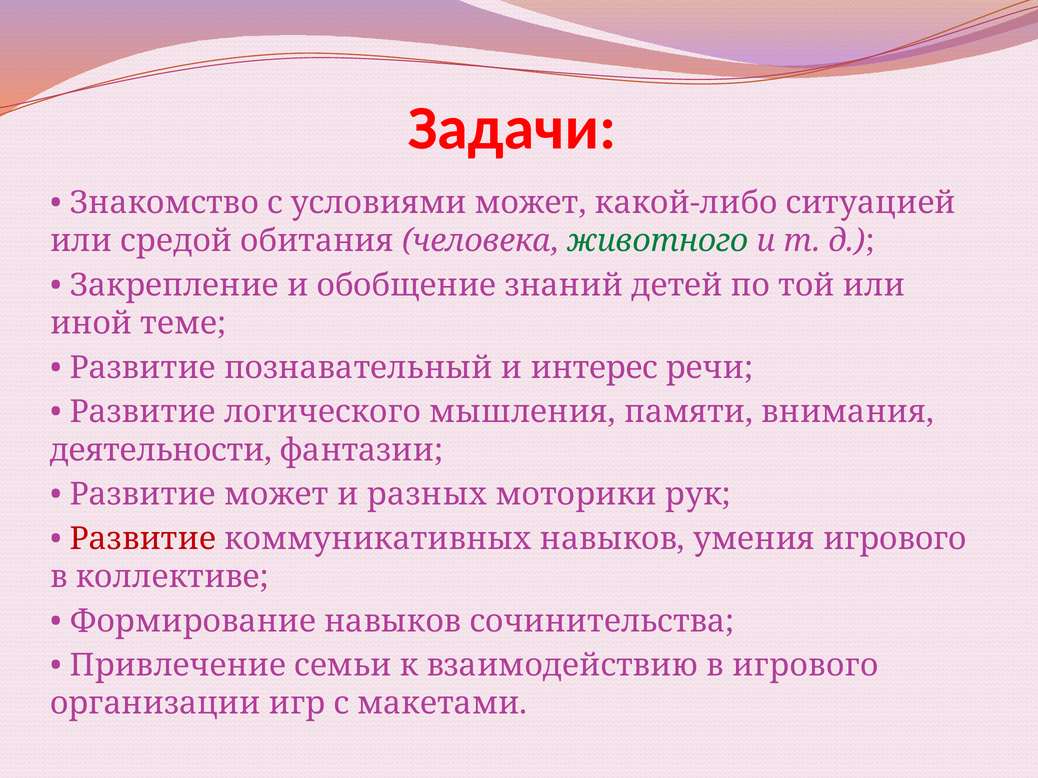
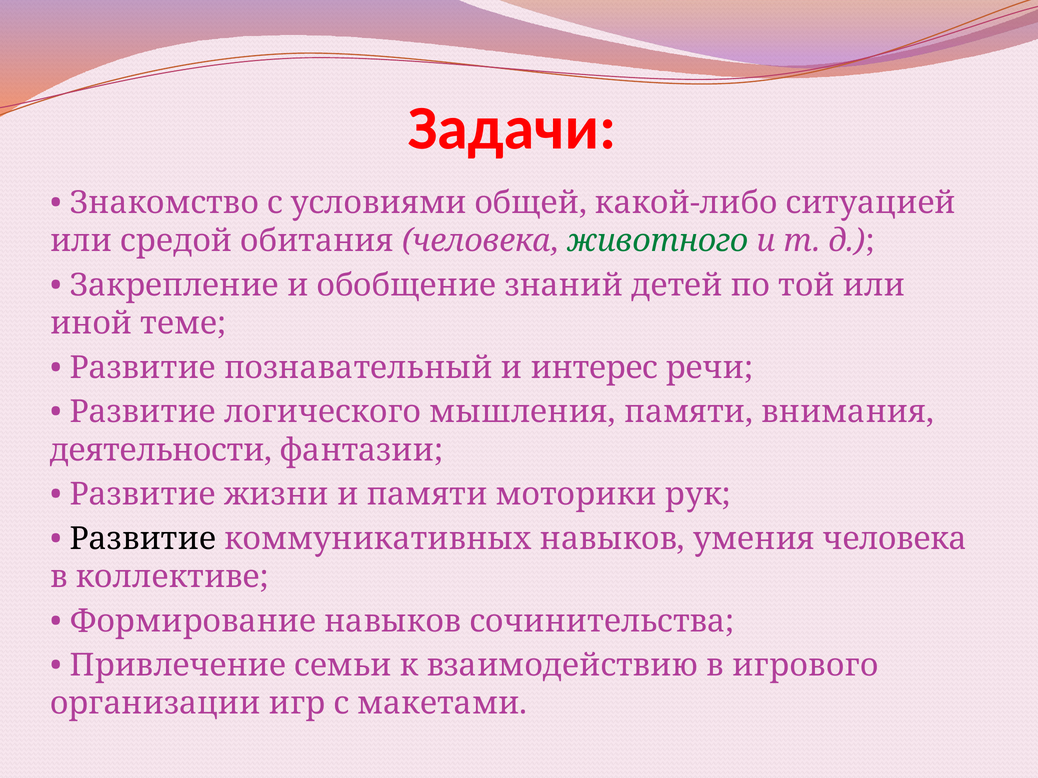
условиями может: может -> общей (531, 203)
Развитие может: может -> жизни (276, 495)
и разных: разных -> памяти (427, 495)
Развитие colour: red -> black (143, 539)
умения игрового: игрового -> человека (895, 539)
